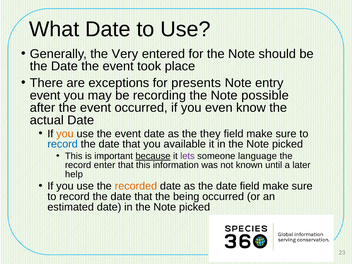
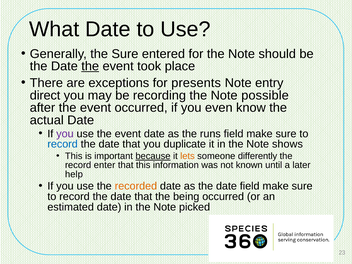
the Very: Very -> Sure (125, 54)
the underline: none -> present (90, 66)
event: event -> direct (45, 95)
you colour: orange -> purple (65, 134)
they: they -> runs (210, 134)
available: available -> duplicate (185, 144)
picked: picked -> shows (287, 144)
lets colour: purple -> orange (187, 156)
language: language -> differently (258, 156)
